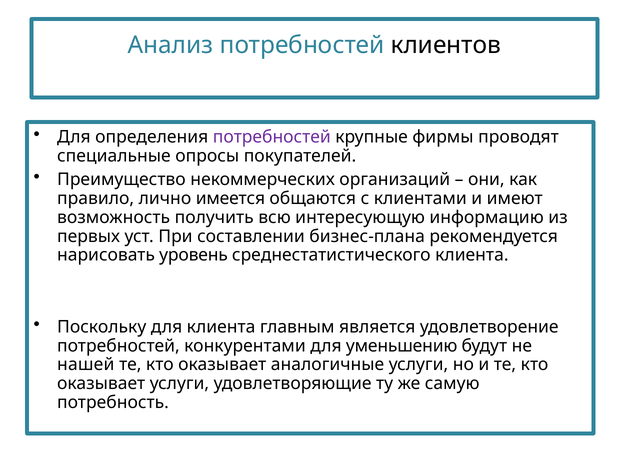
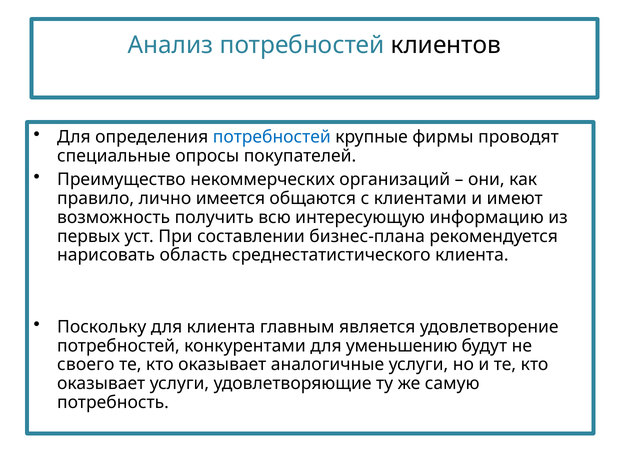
потребностей colour: purple -> blue (272, 137)
уровень: уровень -> область (193, 255)
нашей: нашей -> своего (86, 364)
